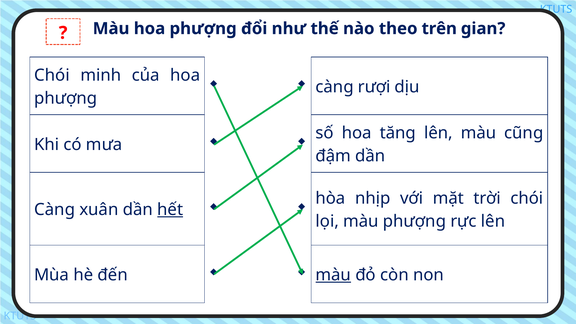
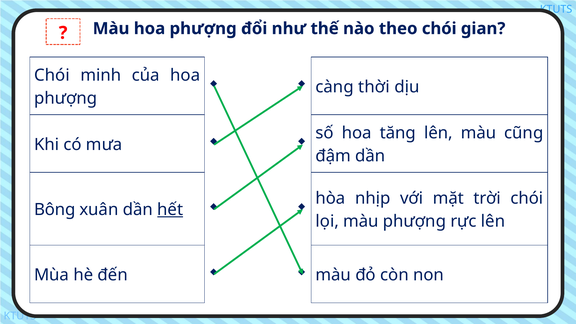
trên: trên -> chói (439, 29)
rượi: rượi -> thời (374, 87)
Càng: Càng -> Bông (55, 210)
màu underline: present -> none (333, 275)
